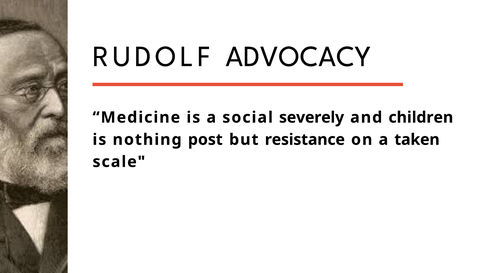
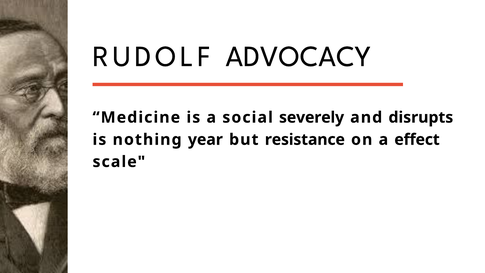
children: children -> disrupts (421, 117)
post: post -> year (205, 140)
taken: taken -> effect (417, 140)
